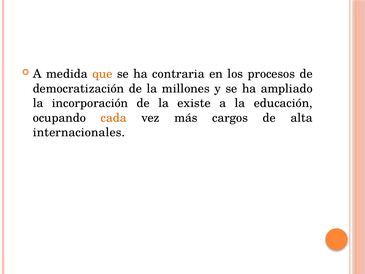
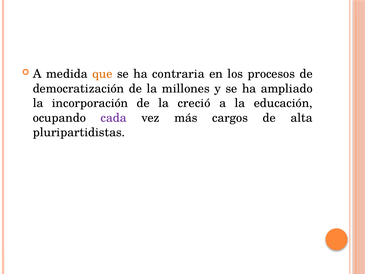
existe: existe -> creció (194, 103)
cada colour: orange -> purple (114, 118)
internacionales: internacionales -> pluripartidistas (79, 132)
